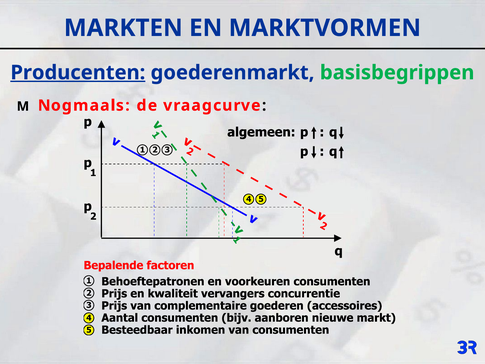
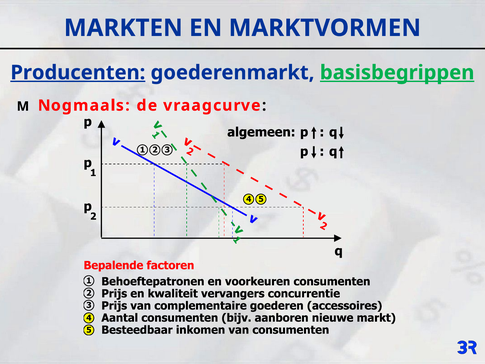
basisbegrippen underline: none -> present (397, 73)
